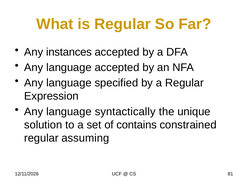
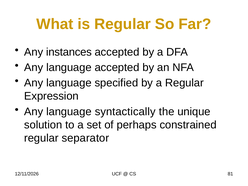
contains: contains -> perhaps (137, 125)
assuming: assuming -> separator (85, 138)
